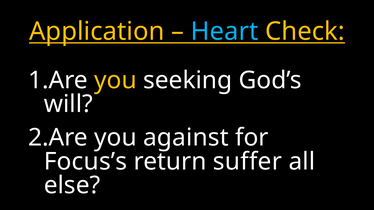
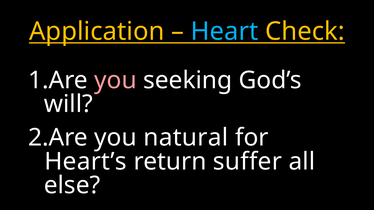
you colour: yellow -> pink (115, 80)
against: against -> natural (186, 138)
Focus’s: Focus’s -> Heart’s (85, 162)
